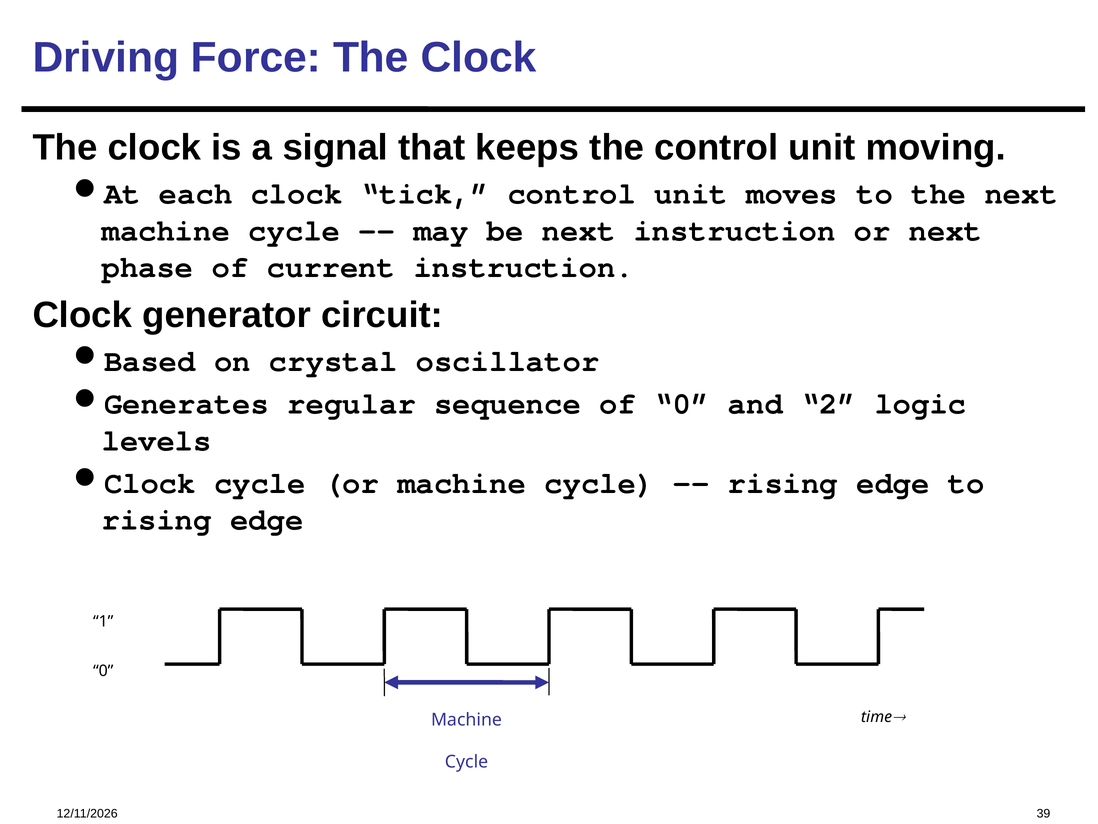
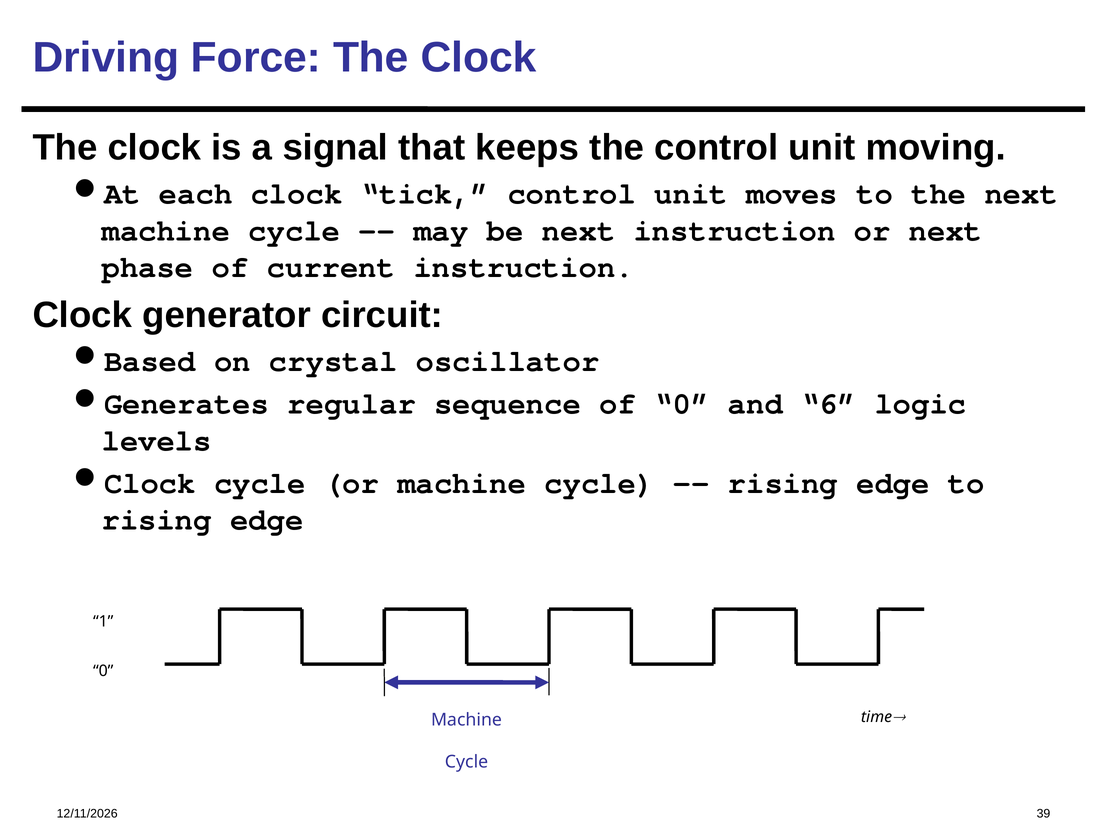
2: 2 -> 6 (829, 404)
